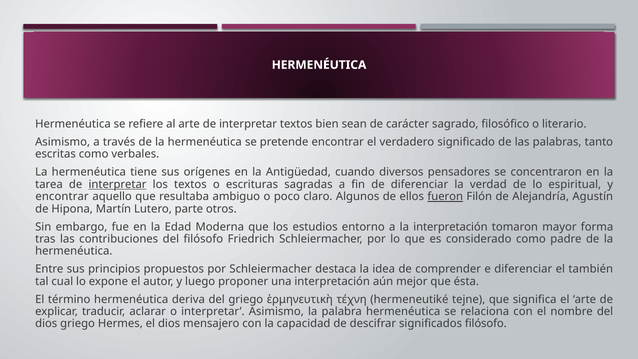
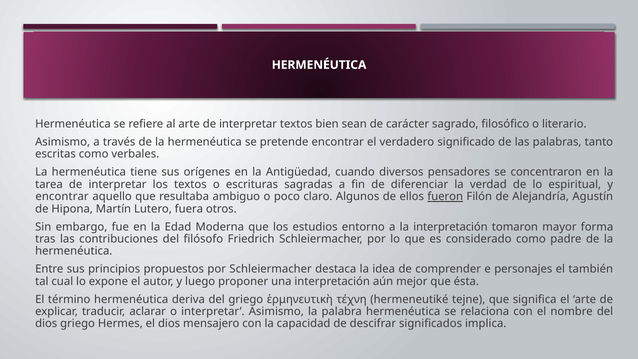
interpretar underline: present -> none (118, 184)
parte: parte -> fuera (189, 209)
e diferenciar: diferenciar -> personajes (523, 269)
significados filósofo: filósofo -> implica (486, 324)
